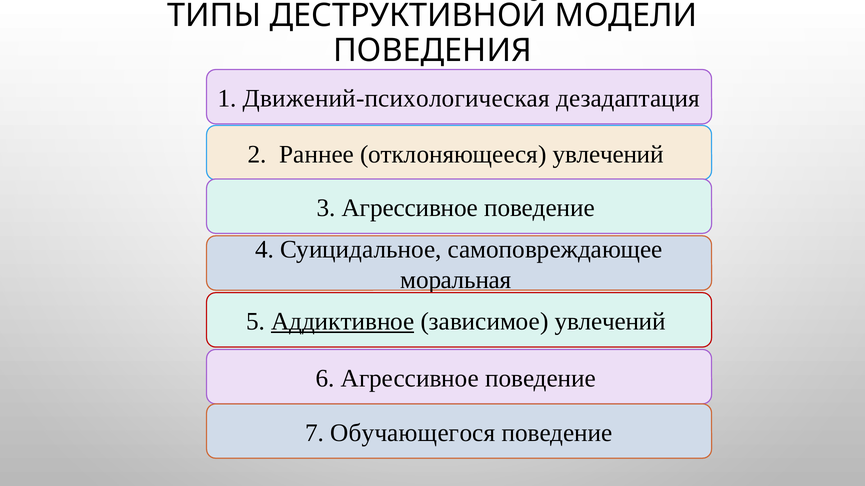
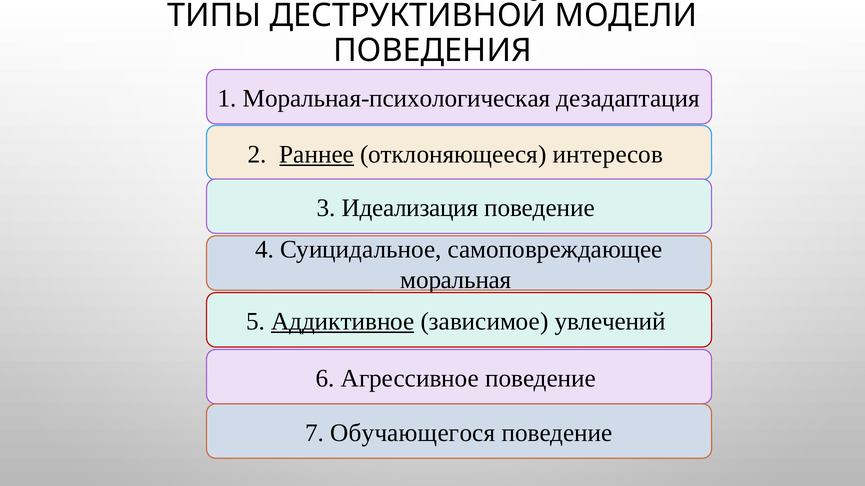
Движений-психологическая: Движений-психологическая -> Моральная-психологическая (397, 99)
Раннее underline: none -> present (317, 155)
отклоняющееся увлечений: увлечений -> интересов (608, 155)
3 Агрессивное: Агрессивное -> Идеализация (410, 208)
